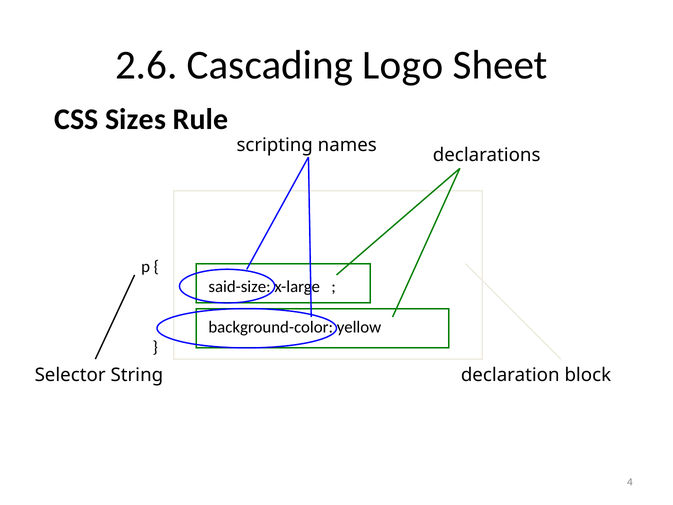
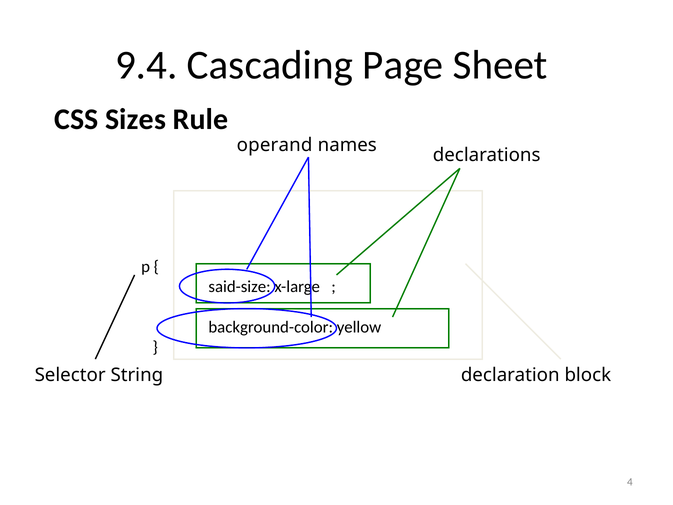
2.6: 2.6 -> 9.4 (146, 65)
Logo: Logo -> Page (403, 65)
scripting: scripting -> operand (275, 145)
